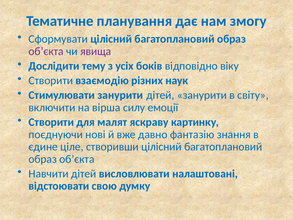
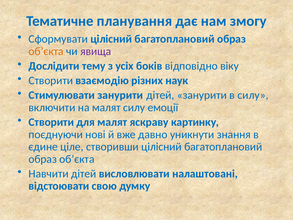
об’єкта colour: purple -> orange (46, 51)
в світу: світу -> силу (253, 95)
на вірша: вірша -> малят (106, 107)
фантазію: фантазію -> уникнути (192, 134)
